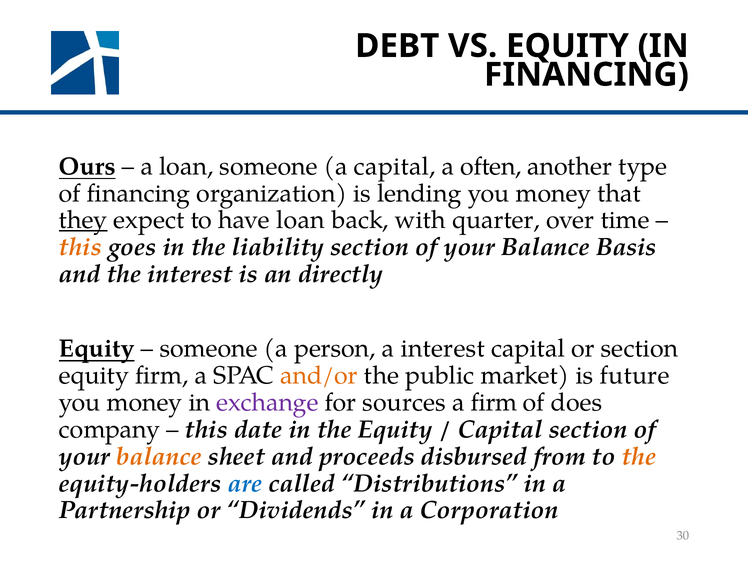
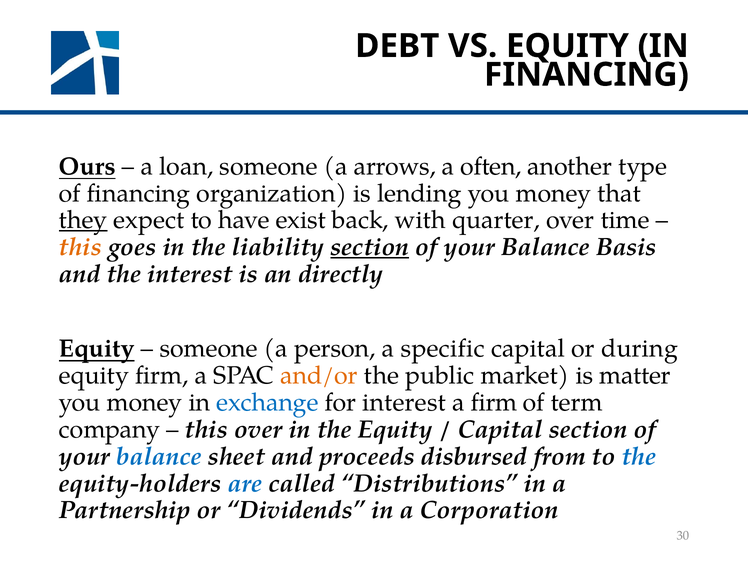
a capital: capital -> arrows (395, 166)
have loan: loan -> exist (301, 220)
section underline: none -> present (370, 247)
a interest: interest -> specific (443, 349)
or section: section -> during (640, 349)
future: future -> matter (635, 376)
exchange colour: purple -> blue (268, 403)
for sources: sources -> interest (404, 403)
does: does -> term (577, 403)
this date: date -> over (258, 429)
balance colour: orange -> blue (159, 456)
the colour: orange -> blue (639, 456)
